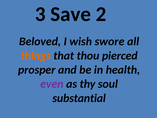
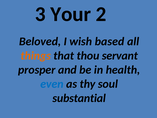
Save: Save -> Your (71, 14)
swore: swore -> based (110, 41)
pierced: pierced -> servant (120, 56)
even colour: purple -> blue (52, 84)
